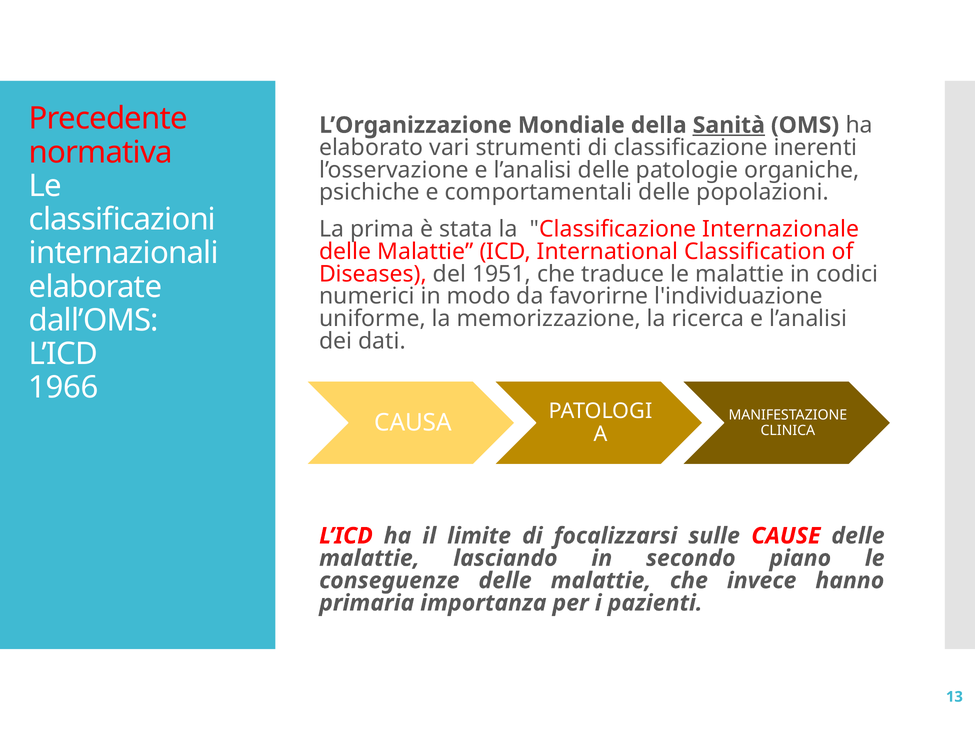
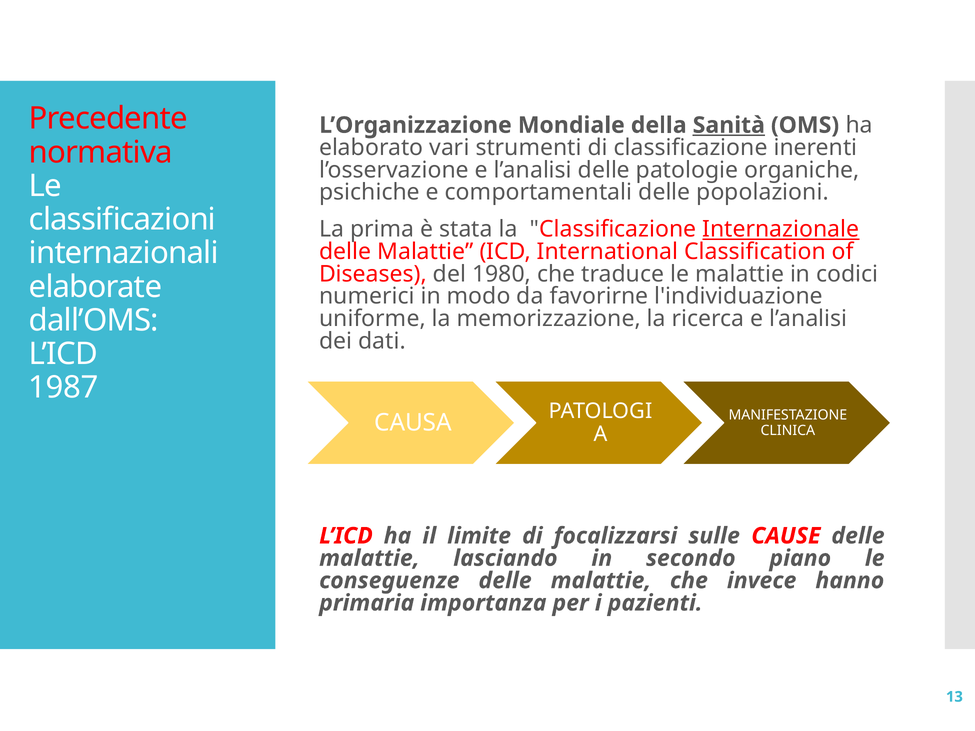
Internazionale underline: none -> present (781, 229)
1951: 1951 -> 1980 (502, 274)
1966: 1966 -> 1987 (63, 388)
